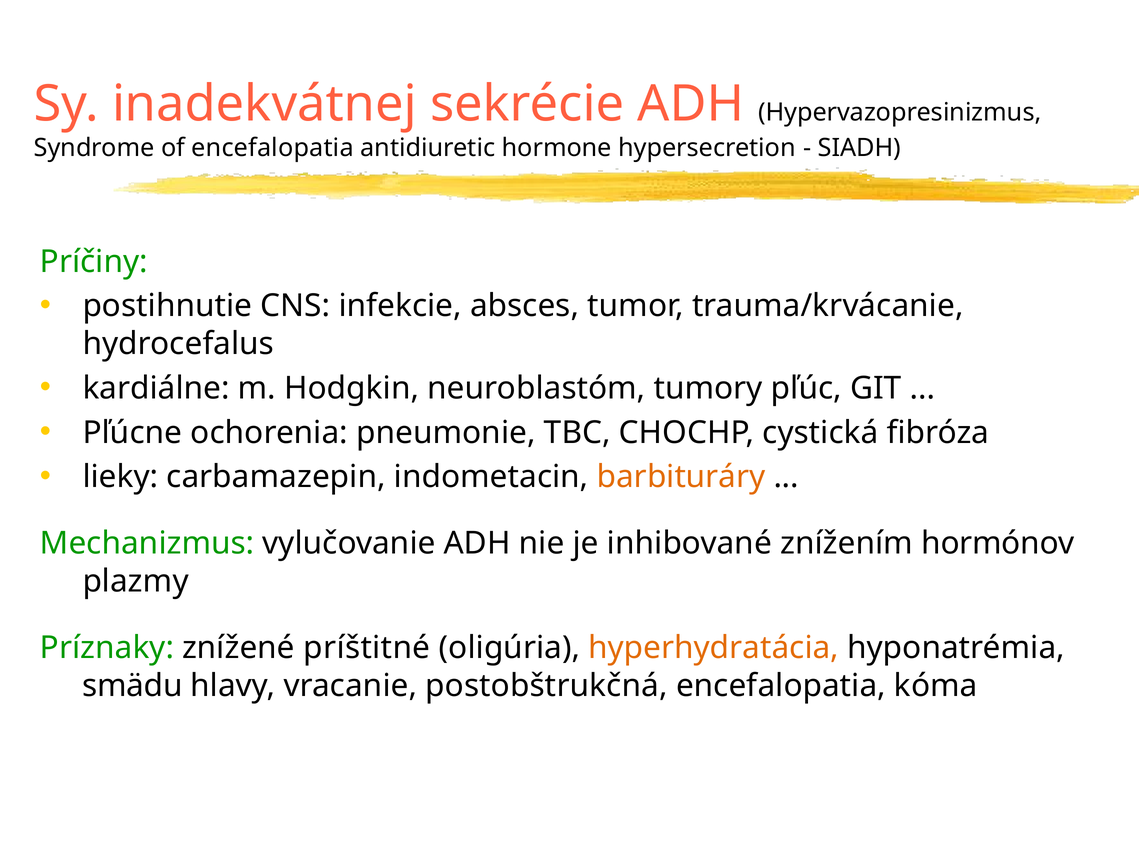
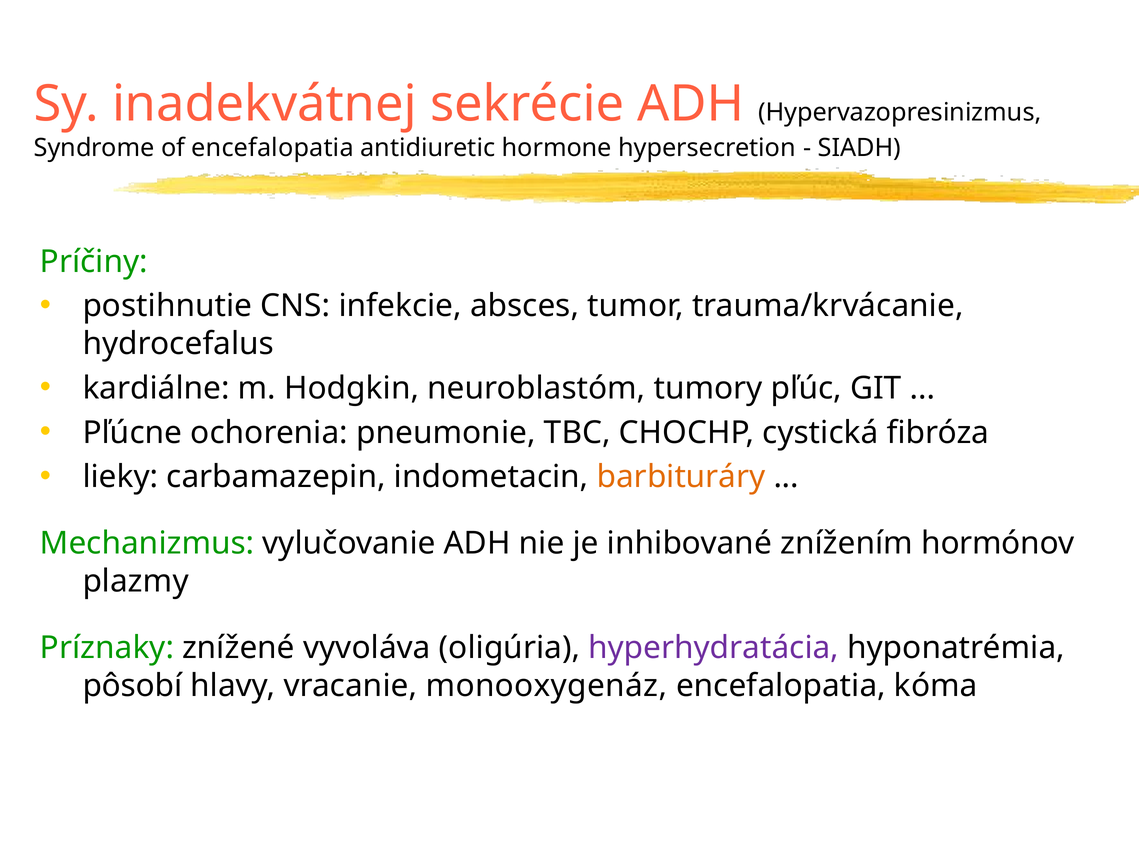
príštitné: príštitné -> vyvoláva (367, 648)
hyperhydratácia colour: orange -> purple (714, 648)
smädu: smädu -> pôsobí (132, 686)
postobštrukčná: postobštrukčná -> monooxygenáz (546, 686)
